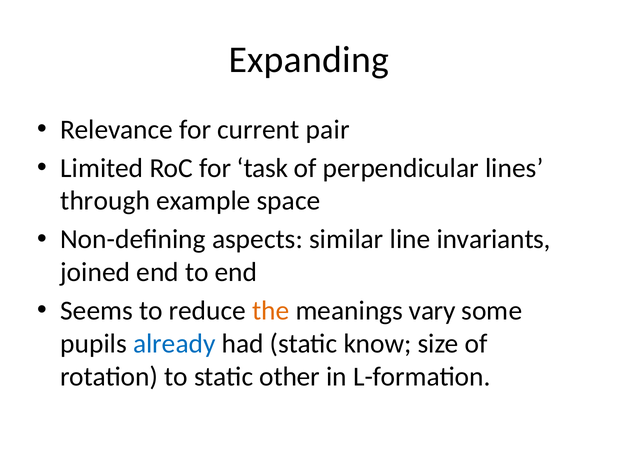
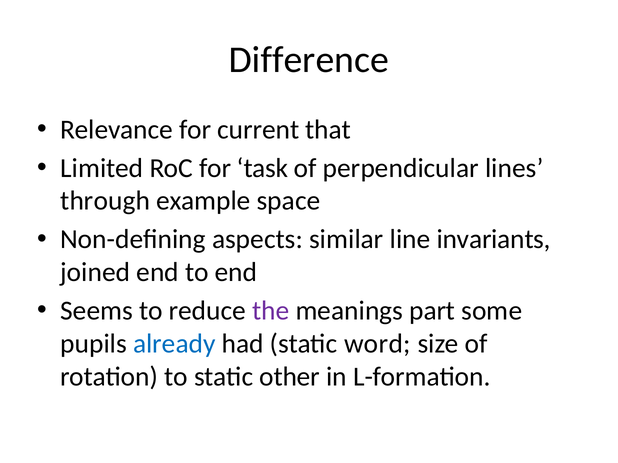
Expanding: Expanding -> Difference (309, 60)
pair: pair -> that (328, 130)
the colour: orange -> purple (271, 311)
vary: vary -> part (432, 311)
know: know -> word (377, 344)
